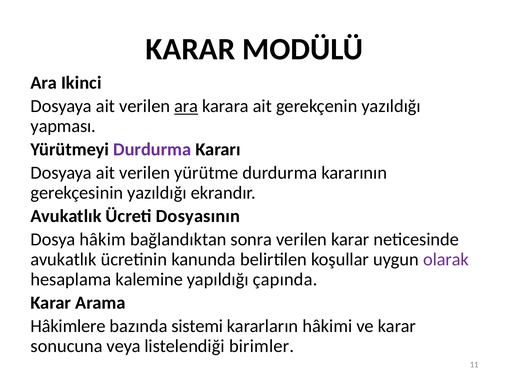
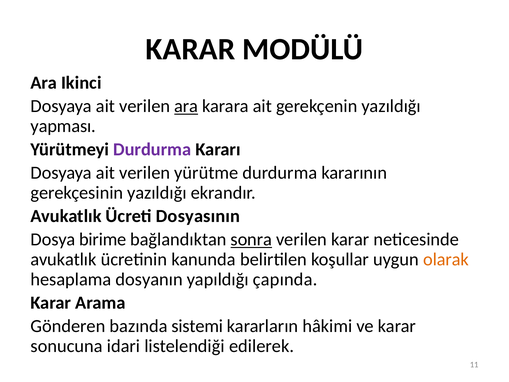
hâkim: hâkim -> birime (103, 239)
sonra underline: none -> present (251, 239)
olarak colour: purple -> orange (446, 259)
kalemine: kalemine -> dosyanın (149, 279)
Hâkimlere: Hâkimlere -> Gönderen (68, 326)
veya: veya -> idari (123, 346)
birimler: birimler -> edilerek (262, 346)
